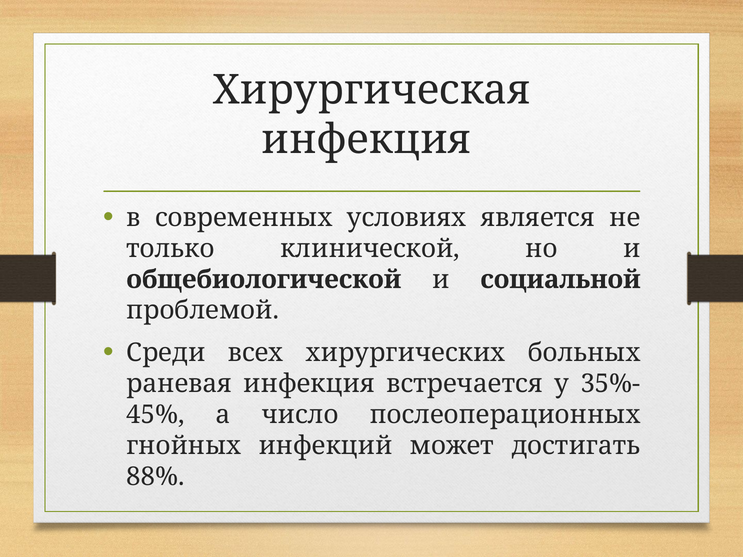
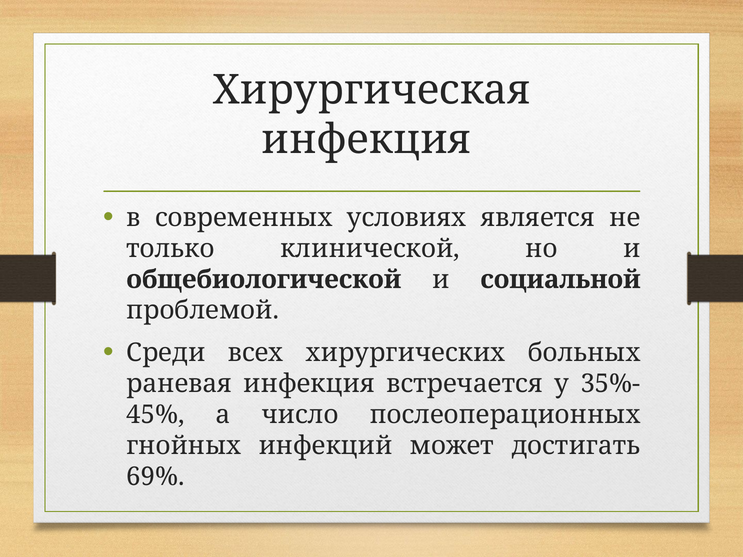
88%: 88% -> 69% (155, 477)
